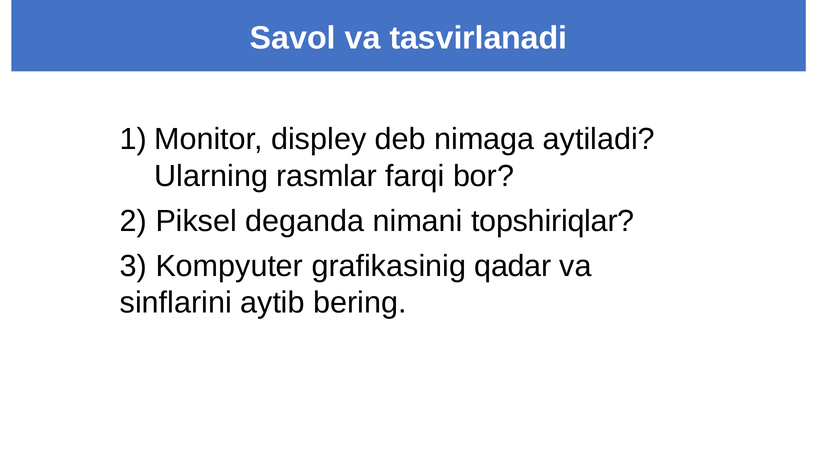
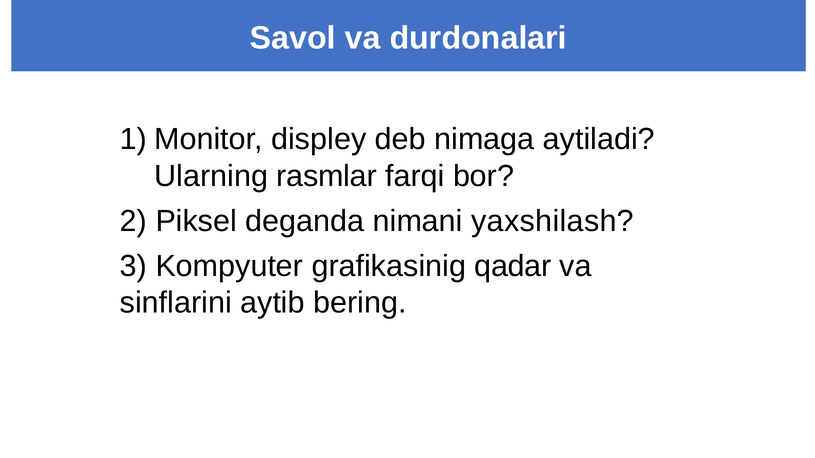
tasvirlanadi: tasvirlanadi -> durdonalari (478, 38)
topshiriqlar: topshiriqlar -> yaxshilash (553, 221)
